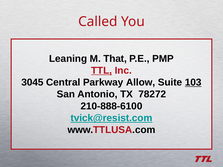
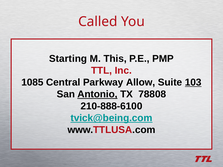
Leaning: Leaning -> Starting (68, 59)
That: That -> This (115, 59)
TTL underline: present -> none (102, 71)
3045: 3045 -> 1085 (32, 82)
Antonio underline: none -> present (97, 94)
78272: 78272 -> 78808 (152, 94)
tvick@resist.com: tvick@resist.com -> tvick@being.com (111, 118)
